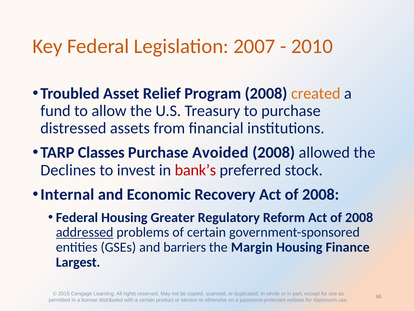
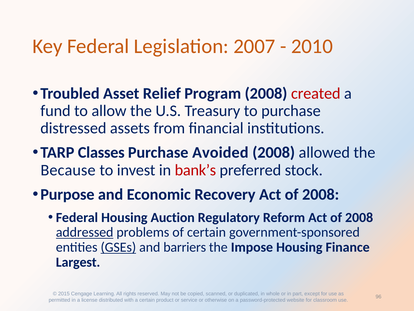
created colour: orange -> red (316, 93)
Declines: Declines -> Because (68, 170)
Internal: Internal -> Purpose (67, 194)
Greater: Greater -> Auction (173, 217)
GSEs underline: none -> present (118, 247)
Margin: Margin -> Impose (252, 247)
